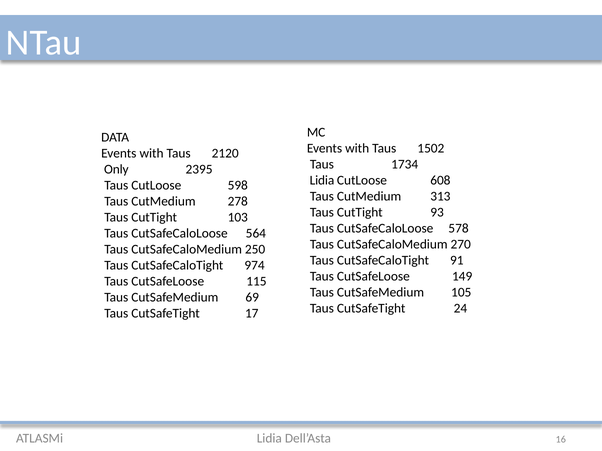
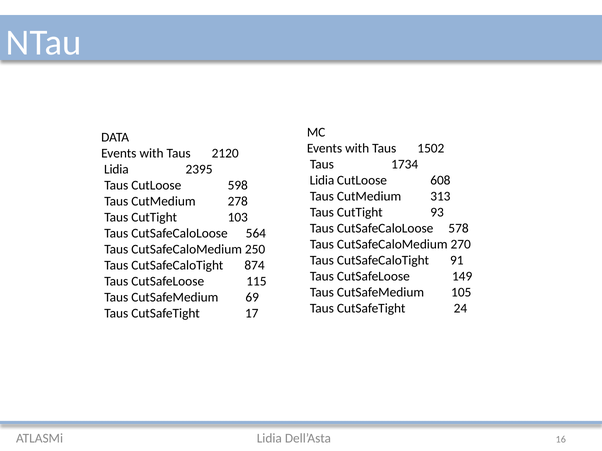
Only: Only -> Lidia (116, 169)
974: 974 -> 874 (255, 266)
